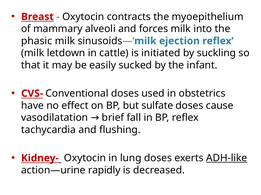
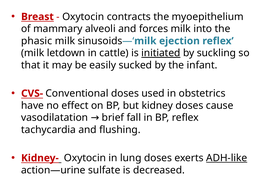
initiated underline: none -> present (161, 53)
sulfate: sulfate -> kidney (157, 106)
rapidly: rapidly -> sulfate (104, 171)
